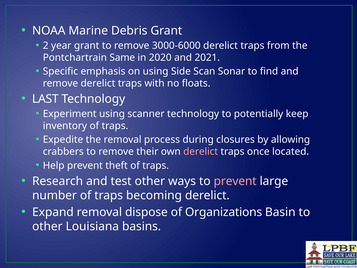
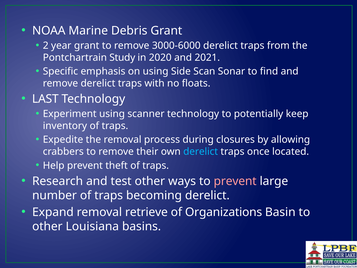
Same: Same -> Study (122, 57)
derelict colour: pink -> light blue (201, 151)
dispose: dispose -> retrieve (146, 212)
